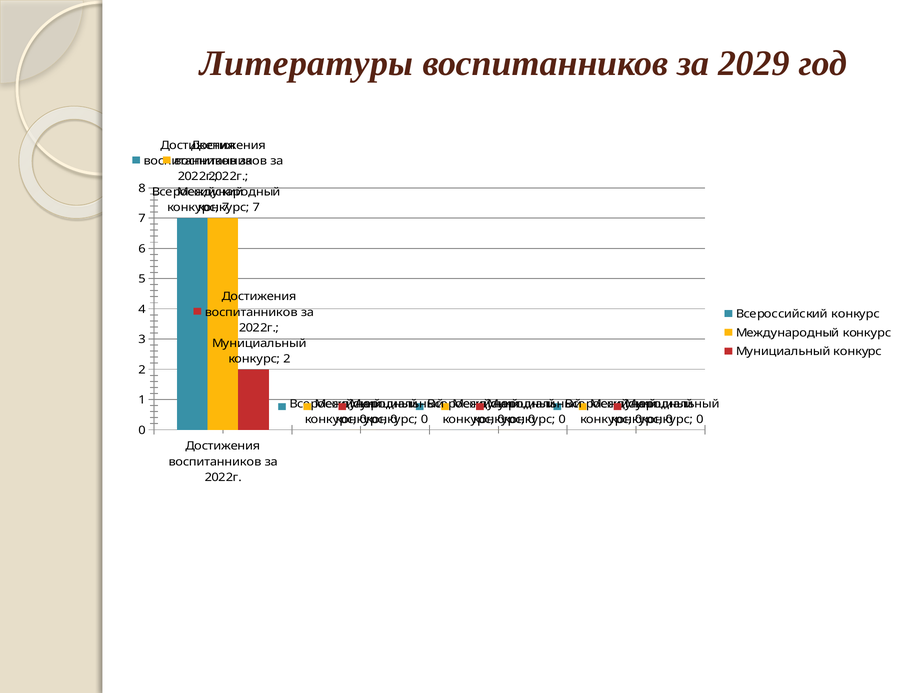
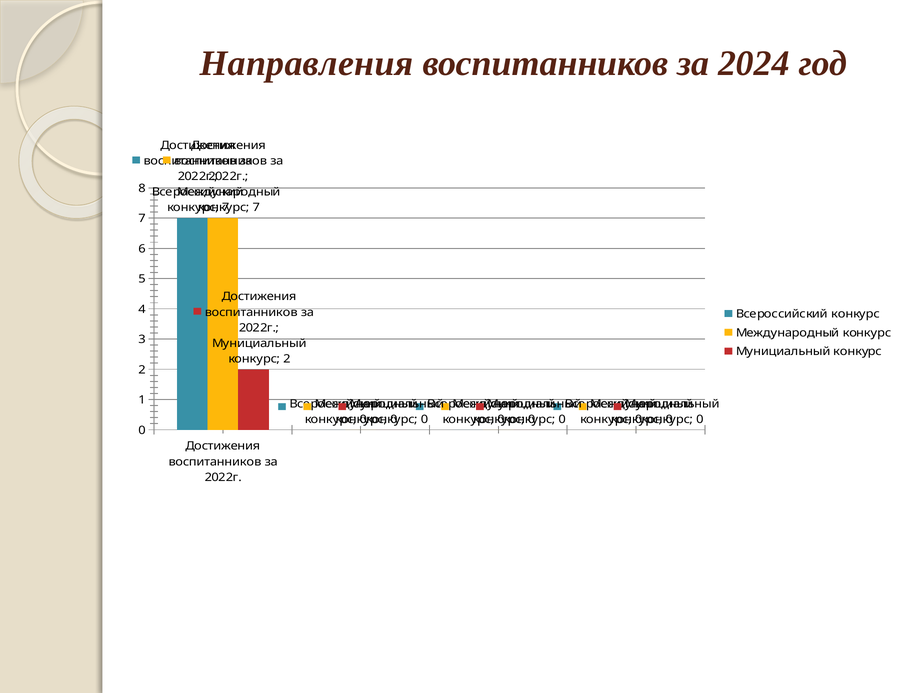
Литературы: Литературы -> Направления (306, 63)
2029: 2029 -> 2024 (754, 63)
